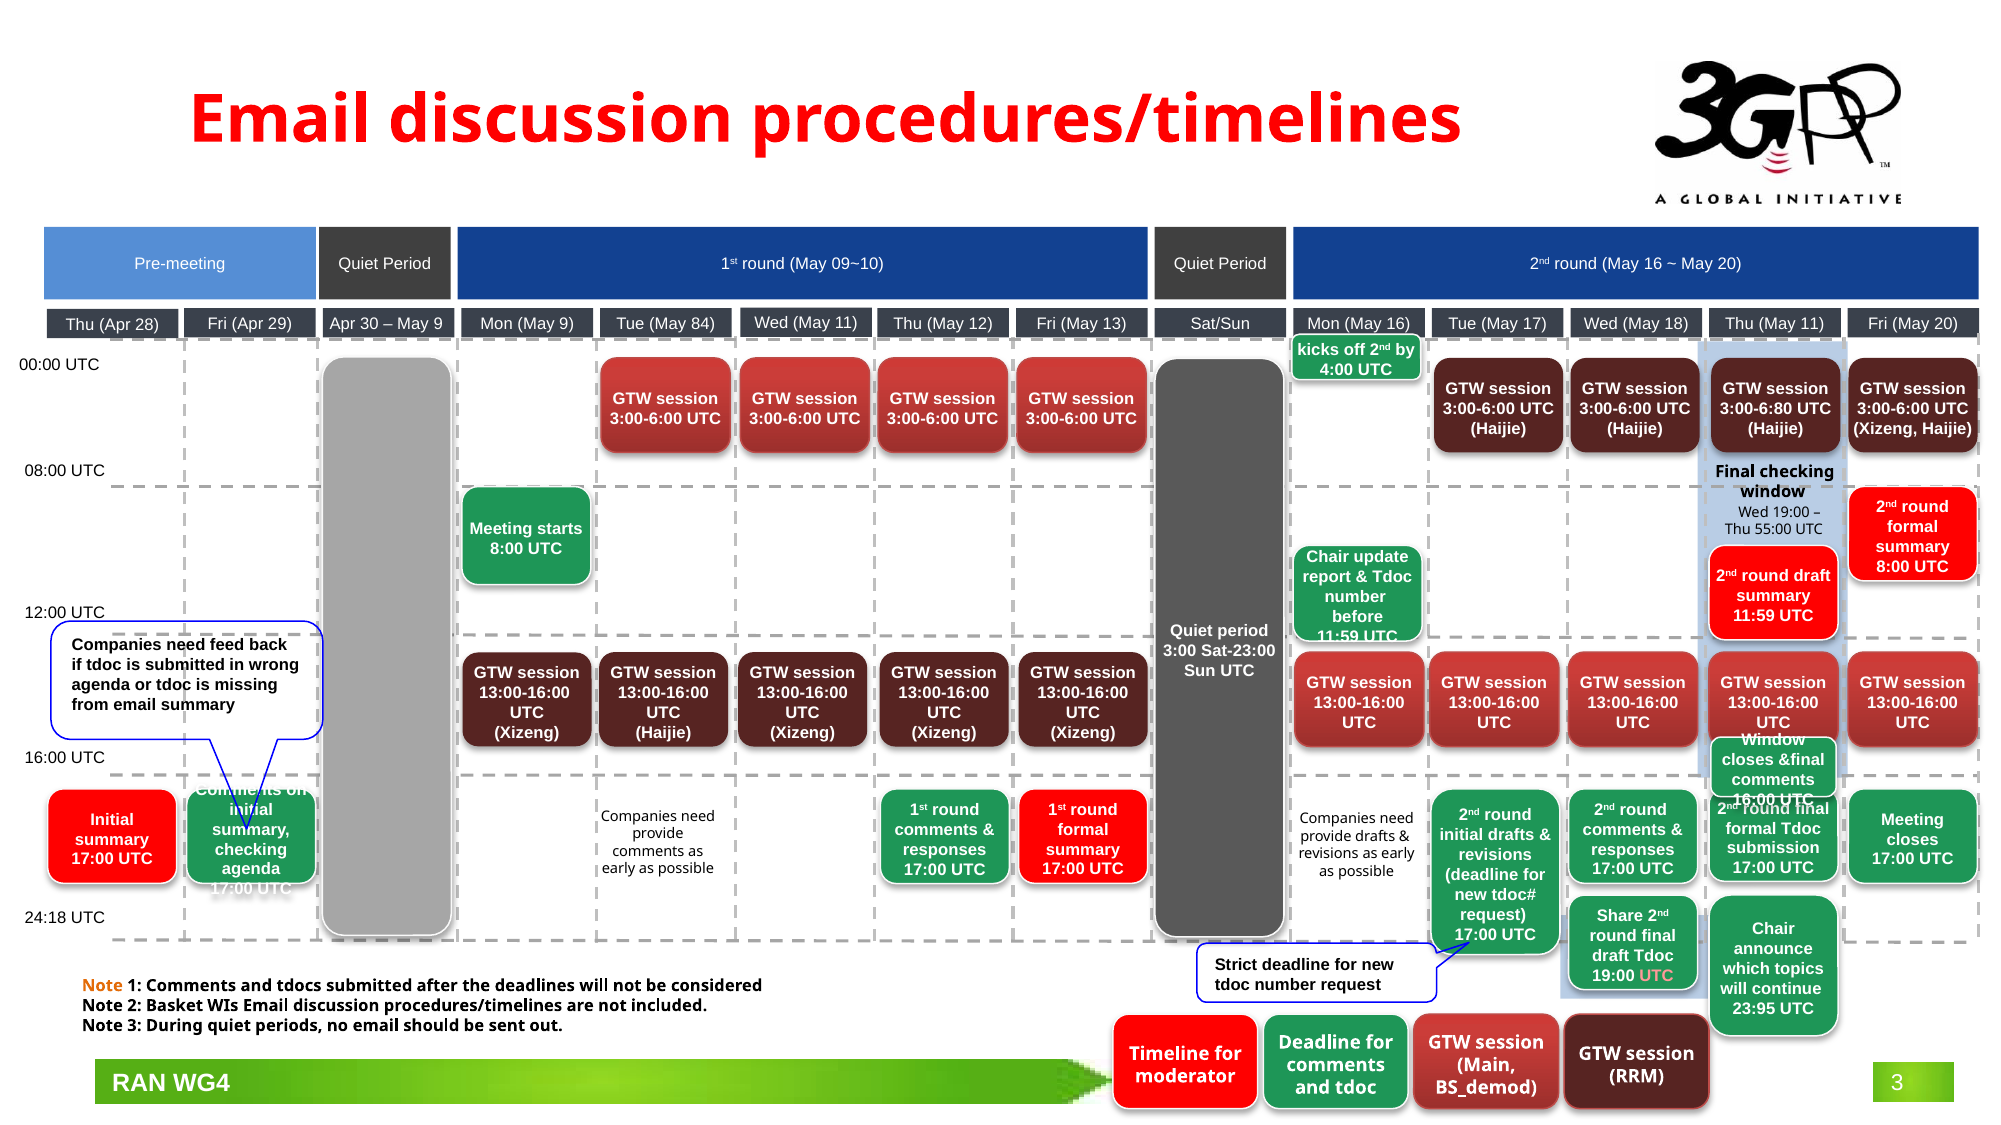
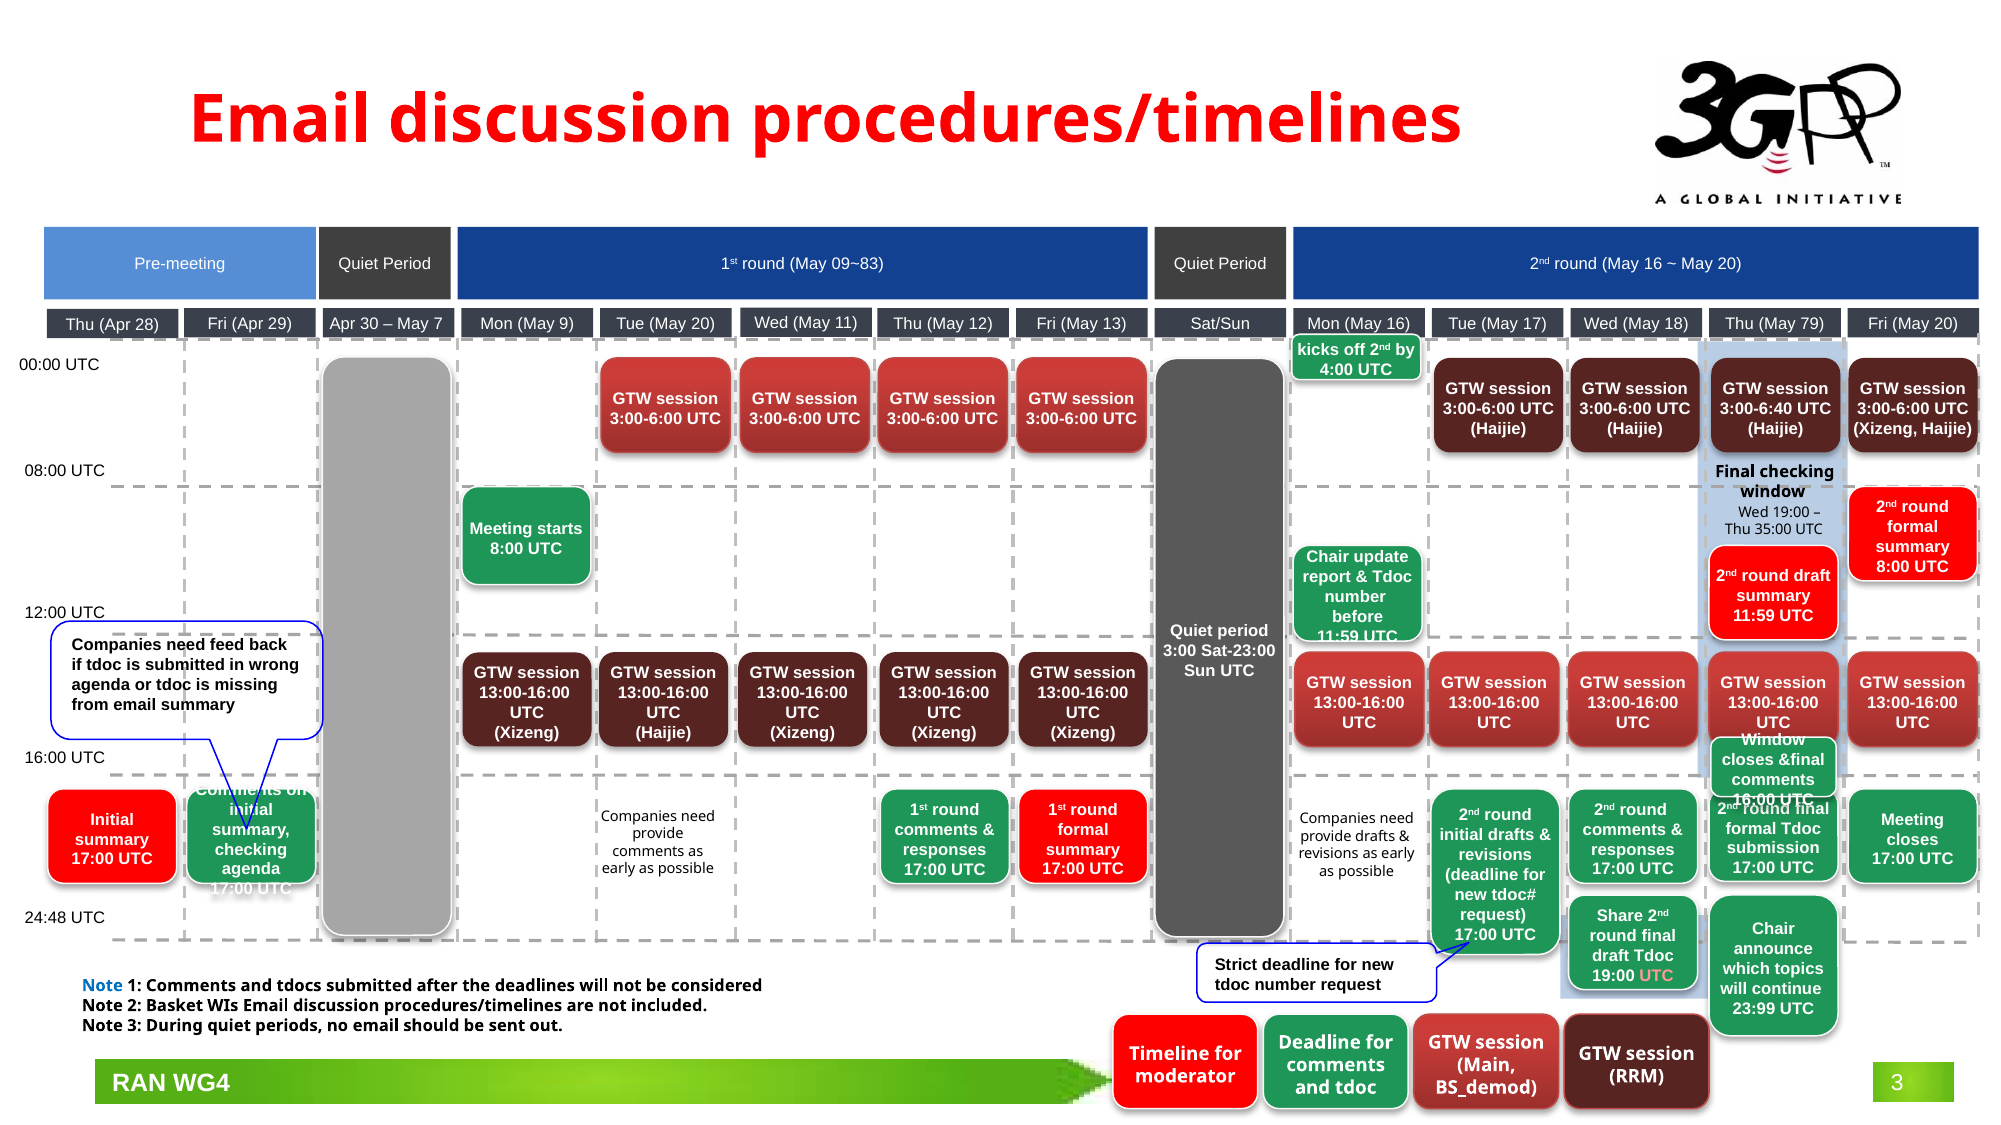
09~10: 09~10 -> 09~83 (858, 265)
9: 9 -> 7 (438, 324)
Tue May 84: 84 -> 20 (703, 324)
Thu May 11: 11 -> 79 (1812, 324)
3:00-6:80: 3:00-6:80 -> 3:00-6:40 (1756, 409)
55:00: 55:00 -> 35:00 (1773, 530)
24:18: 24:18 -> 24:48 (45, 918)
Note colour: orange -> blue (102, 986)
23:95: 23:95 -> 23:99 (1754, 1009)
